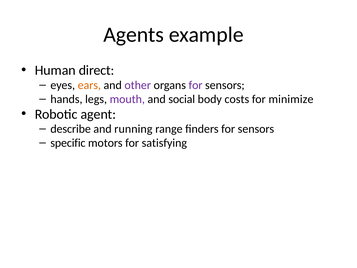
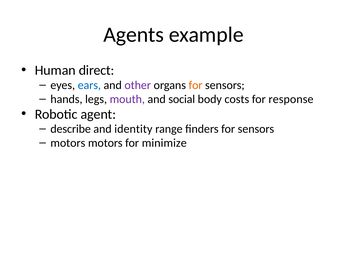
ears colour: orange -> blue (89, 85)
for colour: purple -> orange (196, 85)
minimize: minimize -> response (291, 99)
running: running -> identity (133, 129)
specific: specific -> motors (68, 143)
satisfying: satisfying -> minimize (164, 143)
